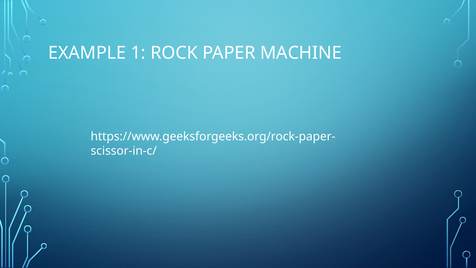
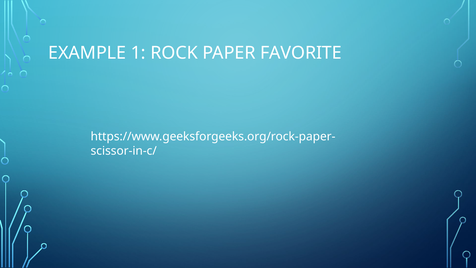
MACHINE: MACHINE -> FAVORITE (301, 53)
